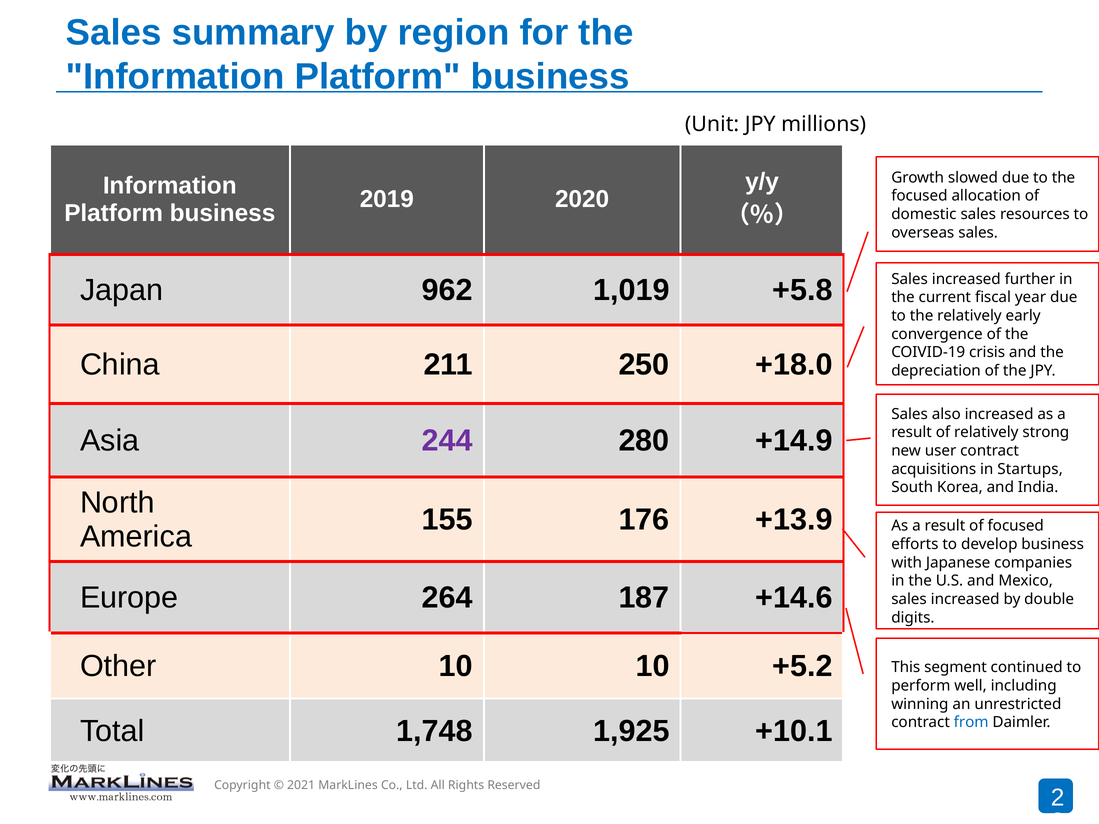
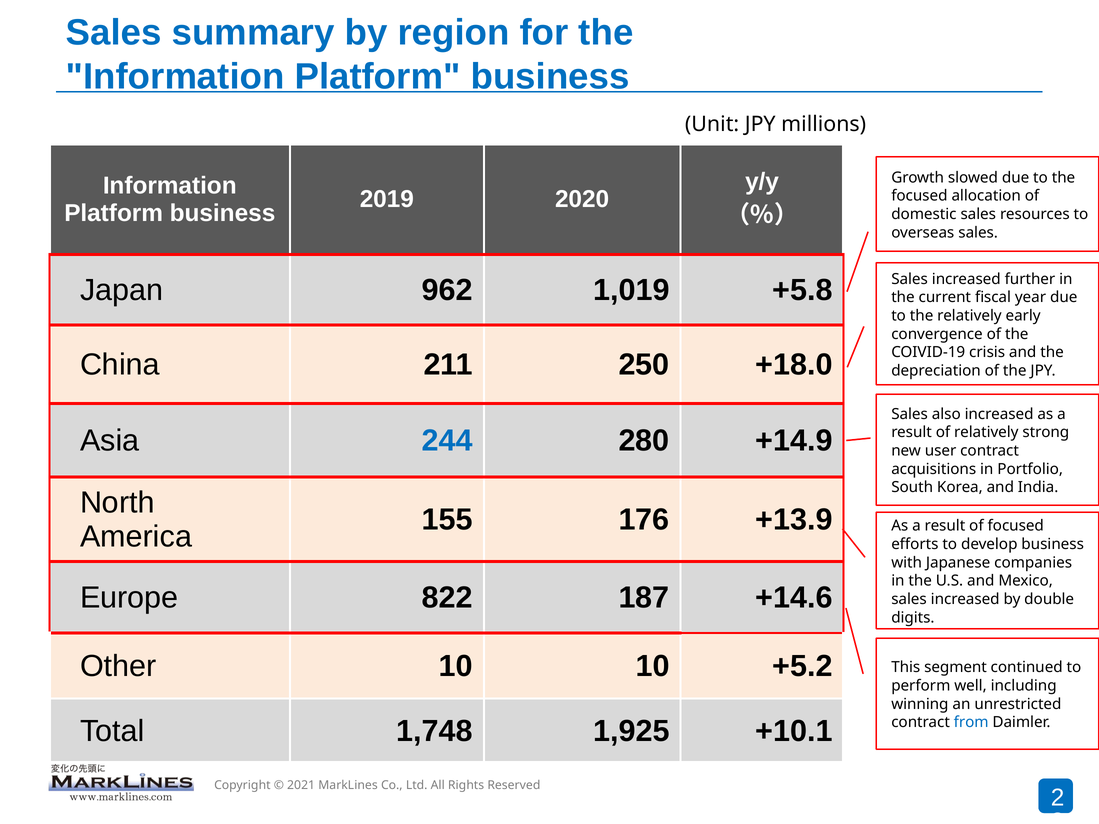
244 colour: purple -> blue (447, 441)
Startups: Startups -> Portfolio (1030, 469)
264: 264 -> 822 (447, 598)
